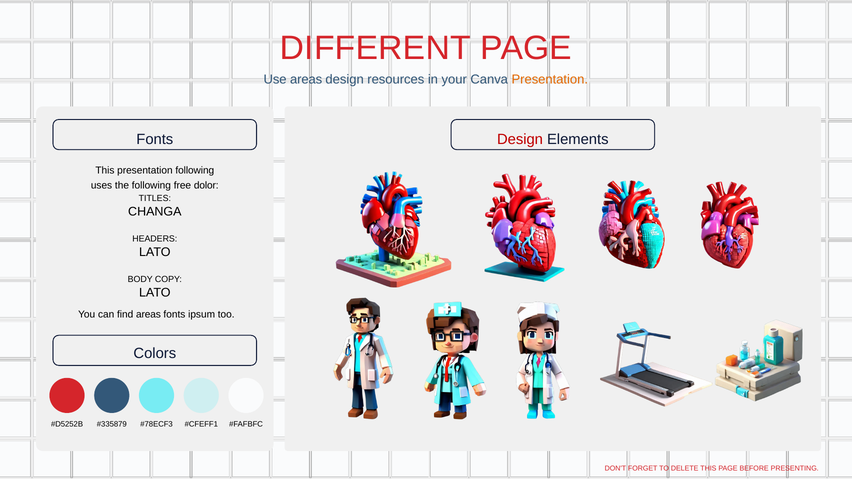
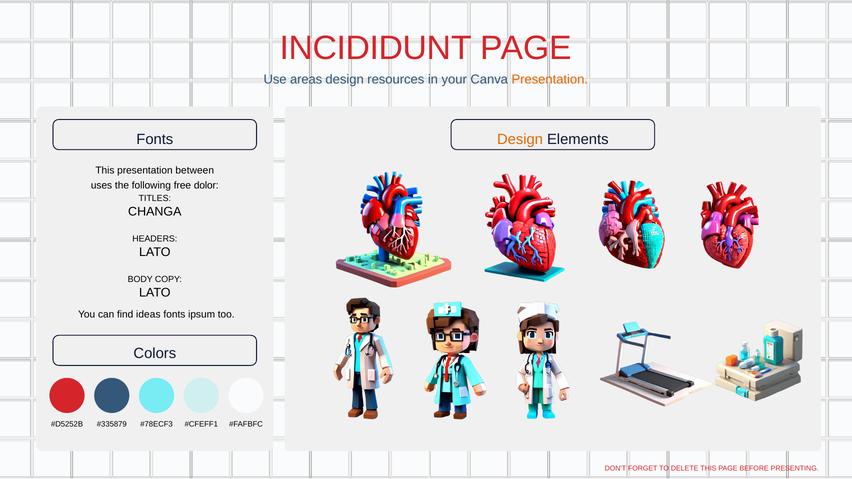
DIFFERENT: DIFFERENT -> INCIDIDUNT (376, 48)
Design colour: red -> orange (520, 139)
presentation following: following -> between (195, 171)
find areas: areas -> ideas (148, 315)
